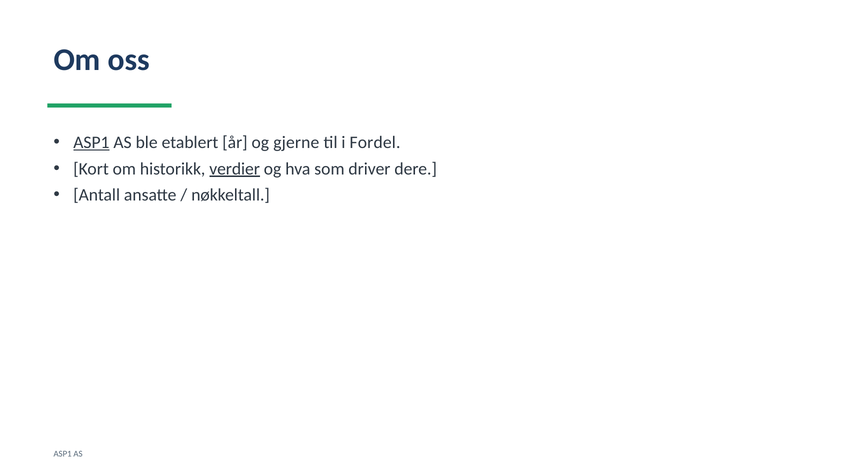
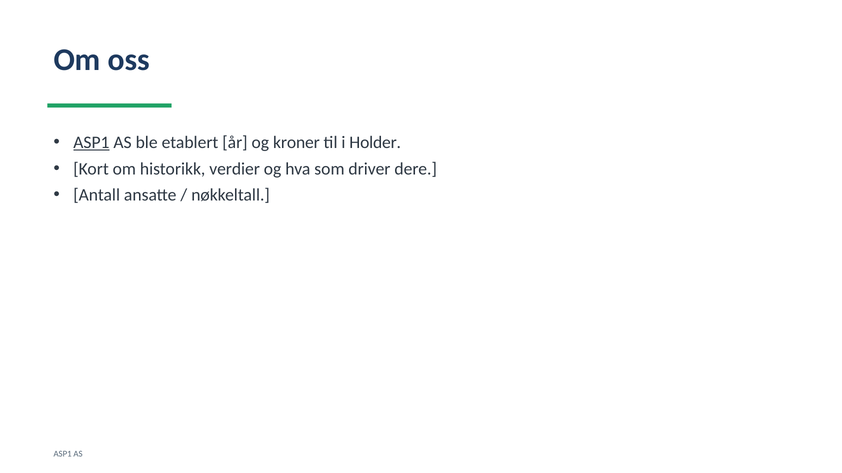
gjerne: gjerne -> kroner (296, 143)
Fordel: Fordel -> Holder (375, 143)
verdier underline: present -> none (235, 169)
